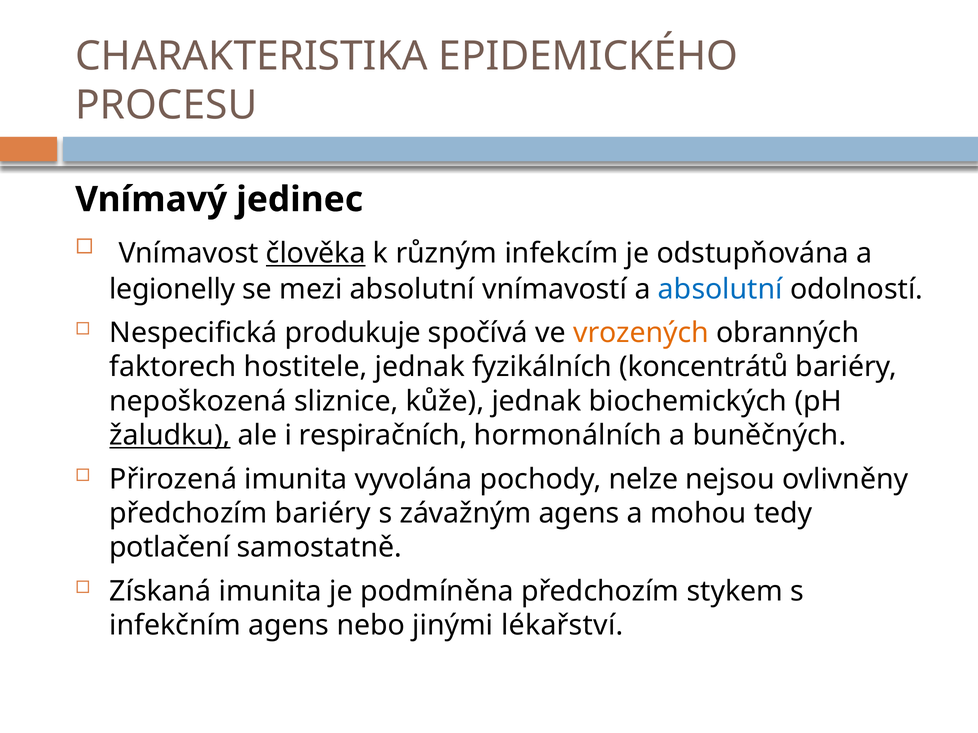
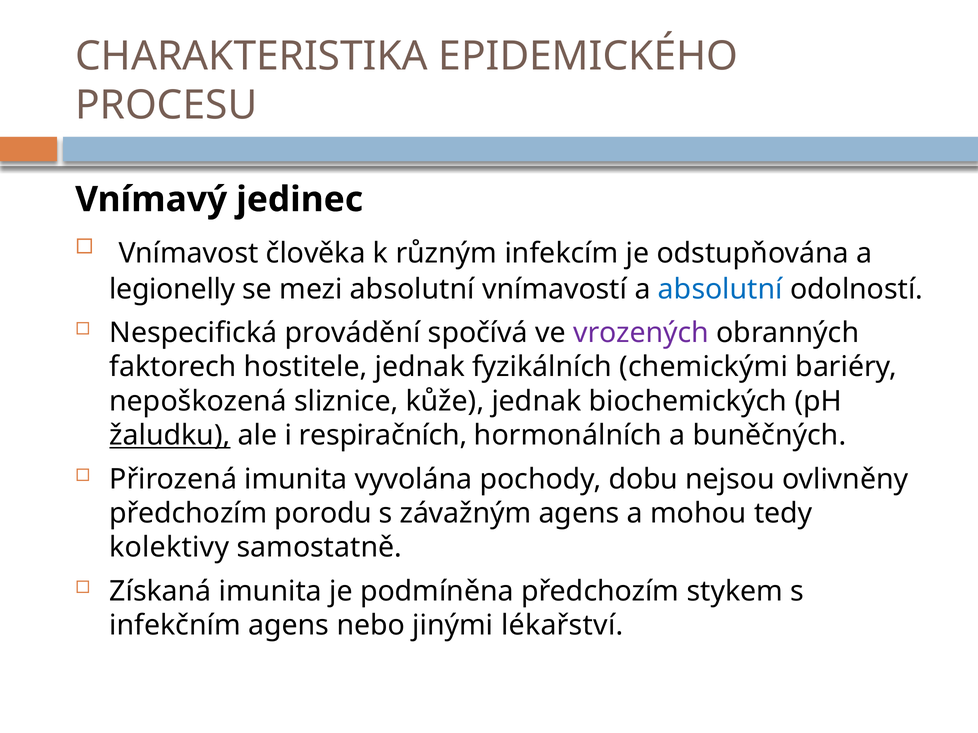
člověka underline: present -> none (316, 254)
produkuje: produkuje -> provádění (353, 333)
vrozených colour: orange -> purple (641, 333)
koncentrátů: koncentrátů -> chemickými (704, 367)
nelze: nelze -> dobu (643, 479)
předchozím bariéry: bariéry -> porodu (323, 514)
potlačení: potlačení -> kolektivy (169, 548)
